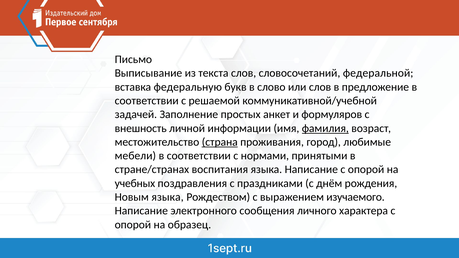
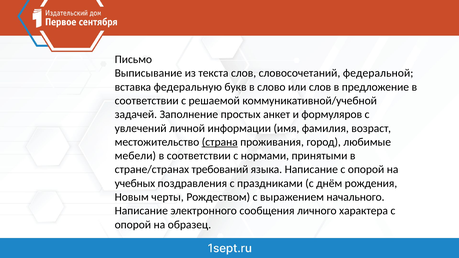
внешность: внешность -> увлечений (141, 128)
фамилия underline: present -> none (325, 128)
воспитания: воспитания -> требований (220, 170)
Новым языка: языка -> черты (168, 197)
изучаемого: изучаемого -> начального (356, 197)
